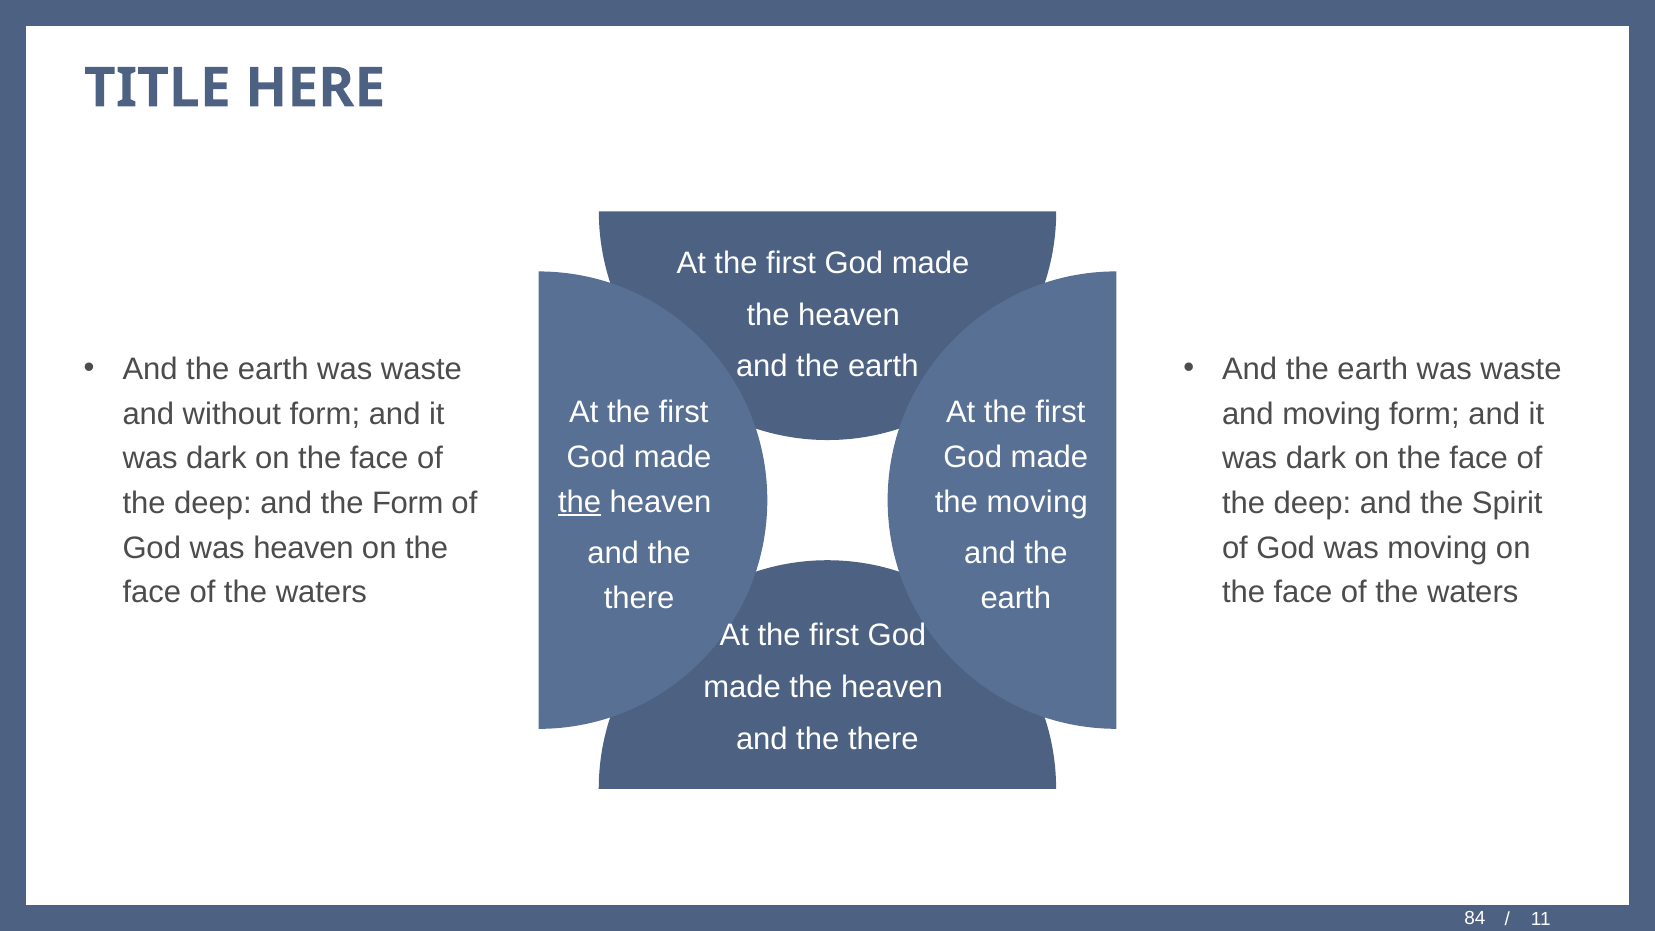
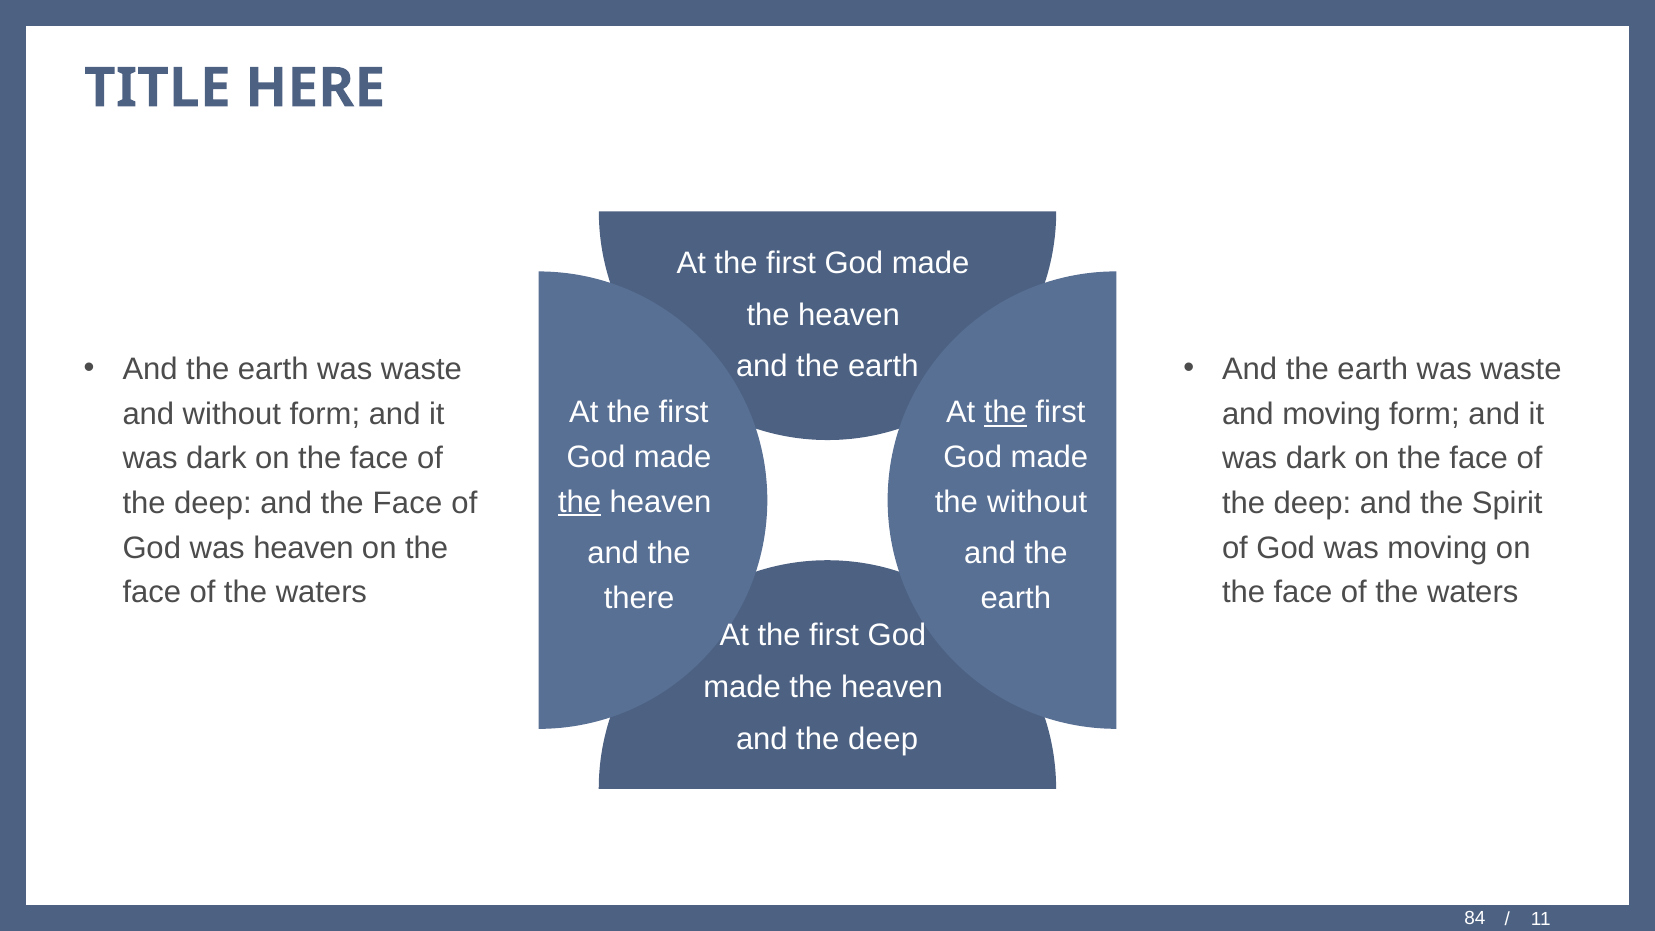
the underline: none -> present (1005, 413)
the moving: moving -> without (1037, 502)
and the Form: Form -> Face (407, 503)
there: there -> deep (883, 739)
